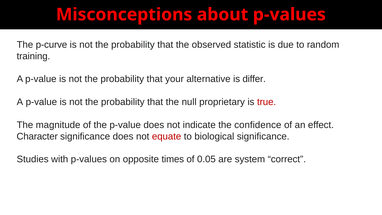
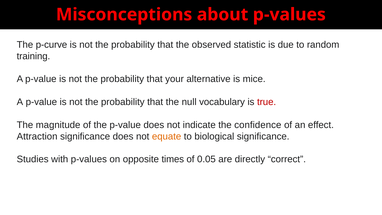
differ: differ -> mice (254, 79)
proprietary: proprietary -> vocabulary (222, 102)
Character: Character -> Attraction (37, 136)
equate colour: red -> orange (167, 136)
system: system -> directly (250, 159)
